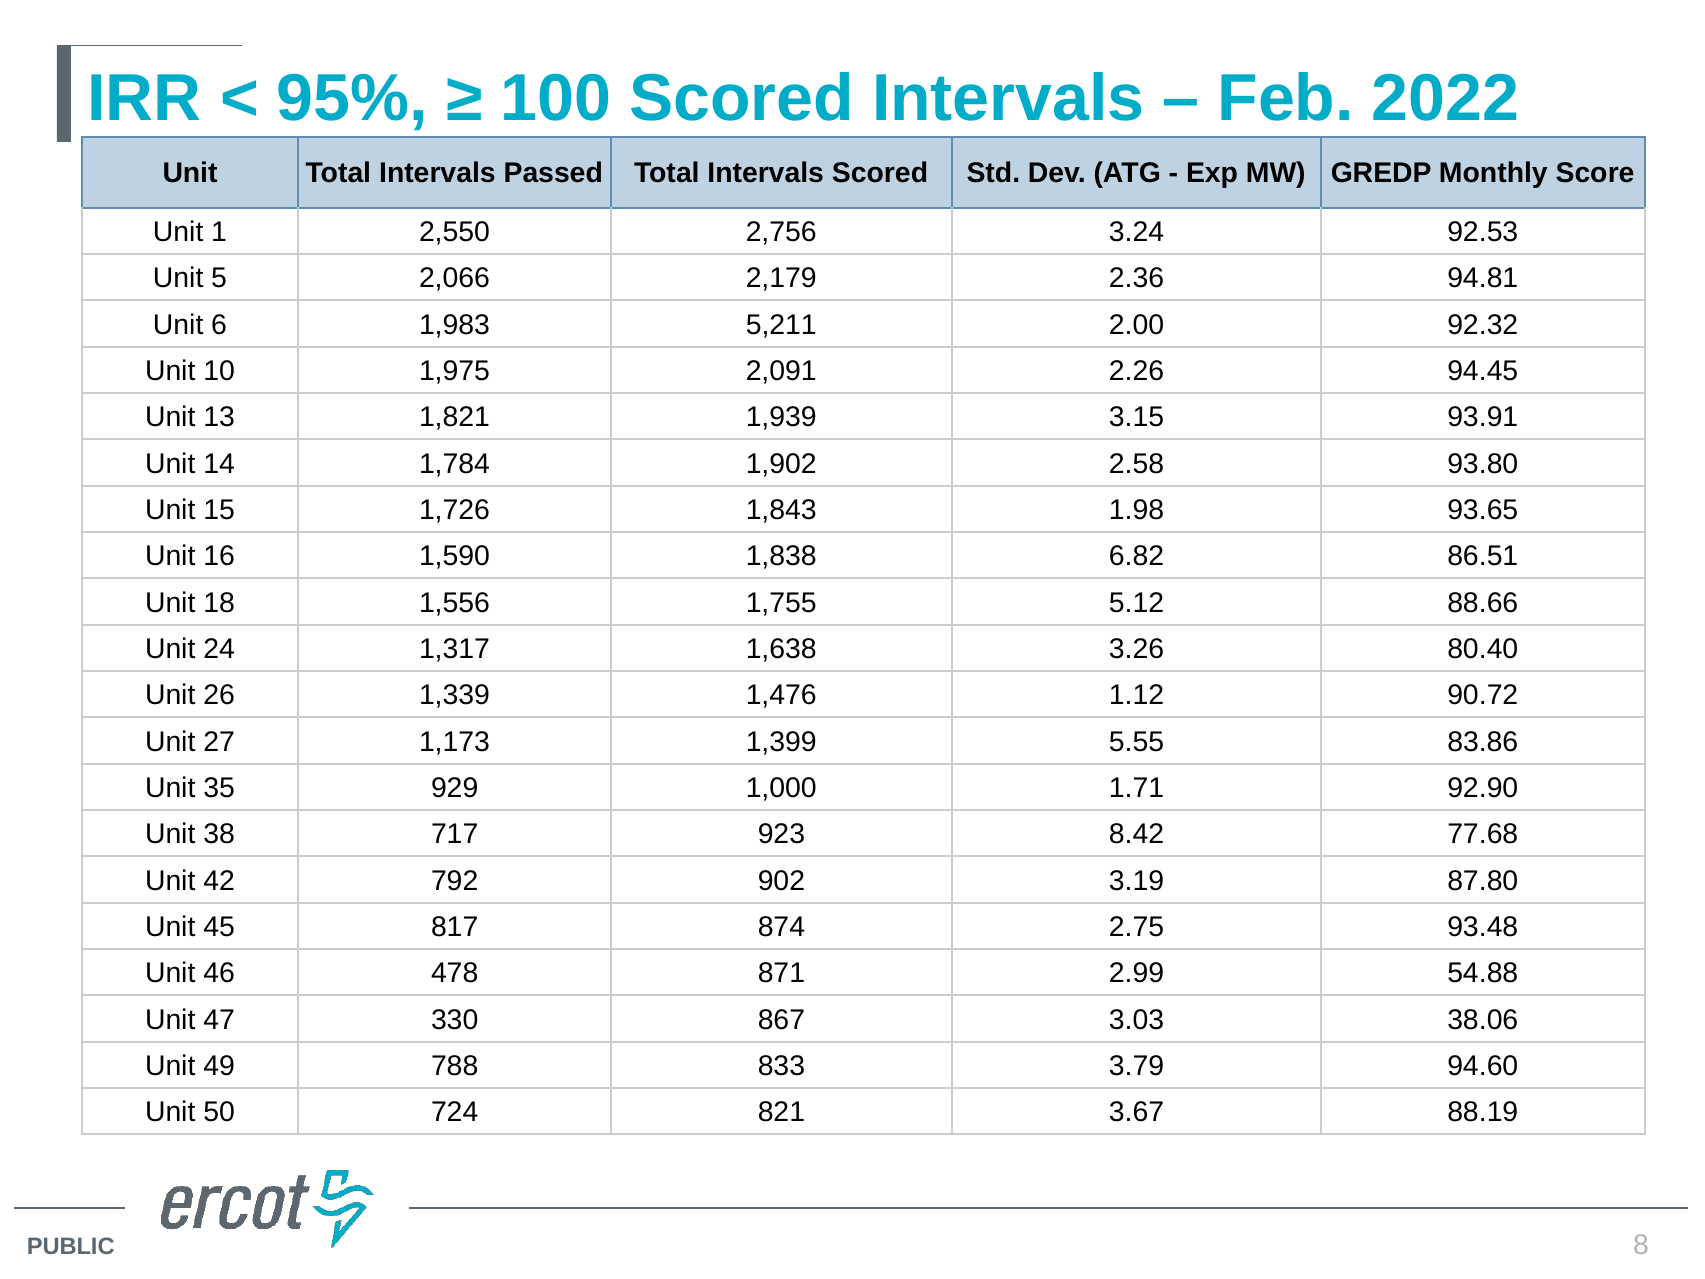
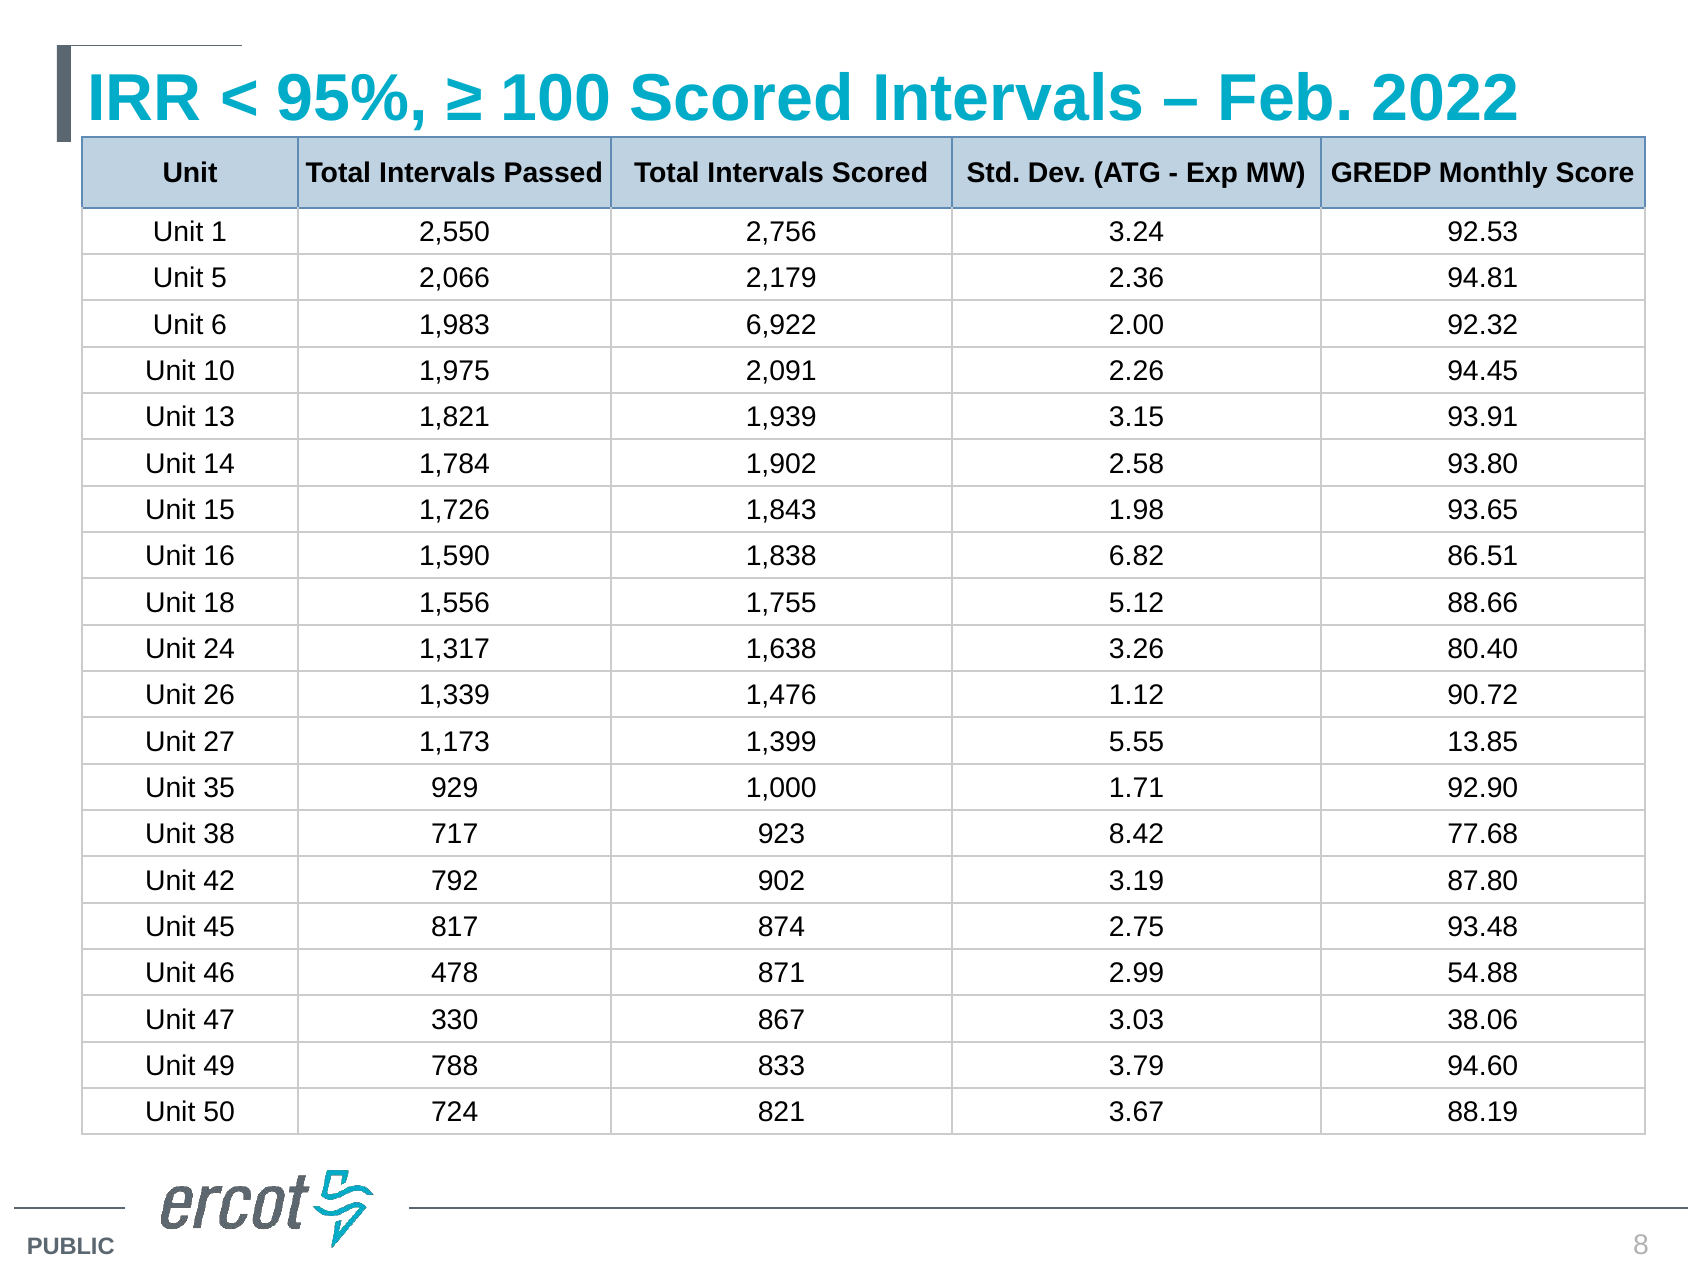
5,211: 5,211 -> 6,922 (781, 325)
83.86: 83.86 -> 13.85 (1483, 742)
